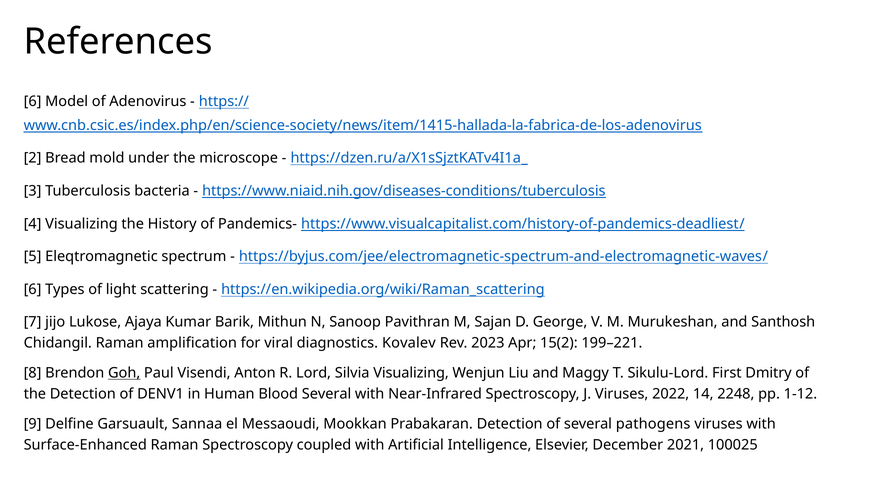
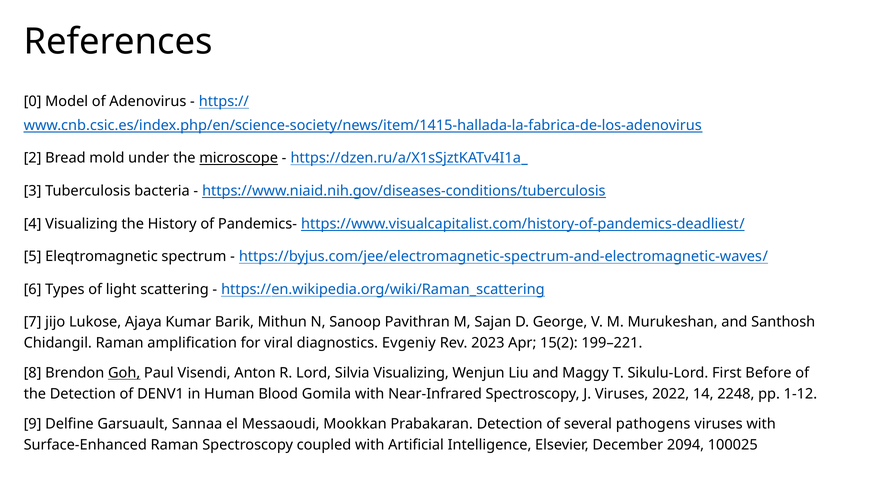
6: 6 -> 0 (33, 102)
microscope underline: none -> present (239, 158)
Kovalev: Kovalev -> Evgeniy (409, 343)
Dmitry: Dmitry -> Before (768, 373)
Blood Several: Several -> Gomila (326, 394)
2021: 2021 -> 2094 (686, 445)
